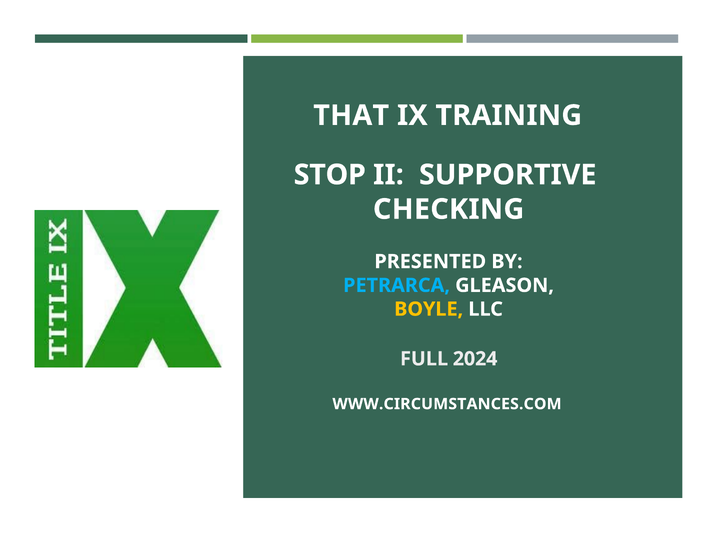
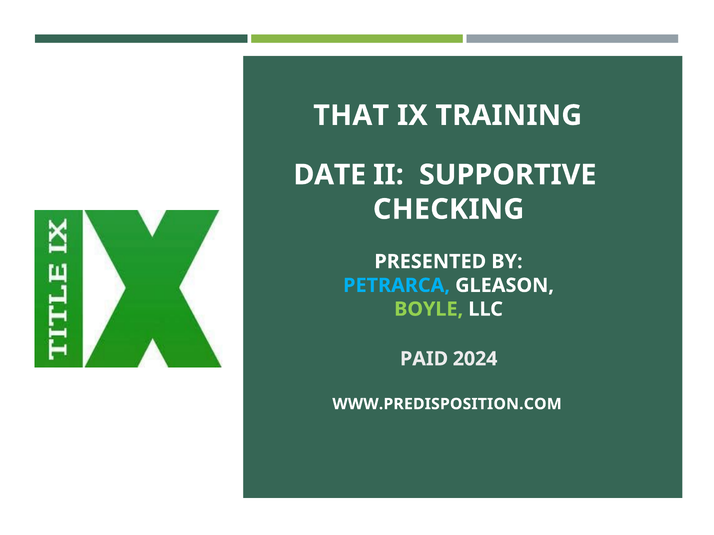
STOP: STOP -> DATE (330, 175)
BOYLE colour: yellow -> light green (429, 309)
FULL: FULL -> PAID (424, 359)
WWW.CIRCUMSTANCES.COM: WWW.CIRCUMSTANCES.COM -> WWW.PREDISPOSITION.COM (447, 404)
